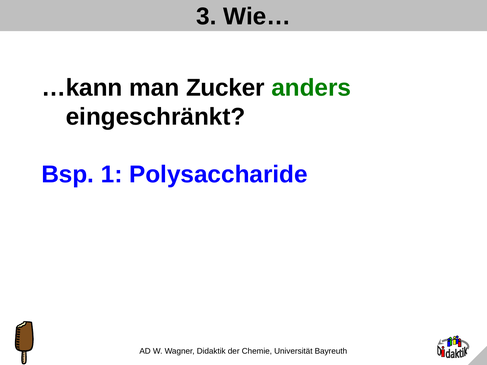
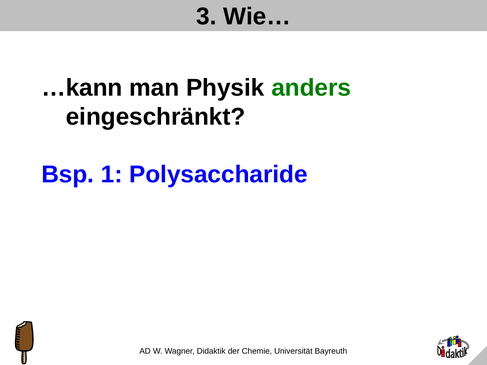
Zucker: Zucker -> Physik (225, 88)
